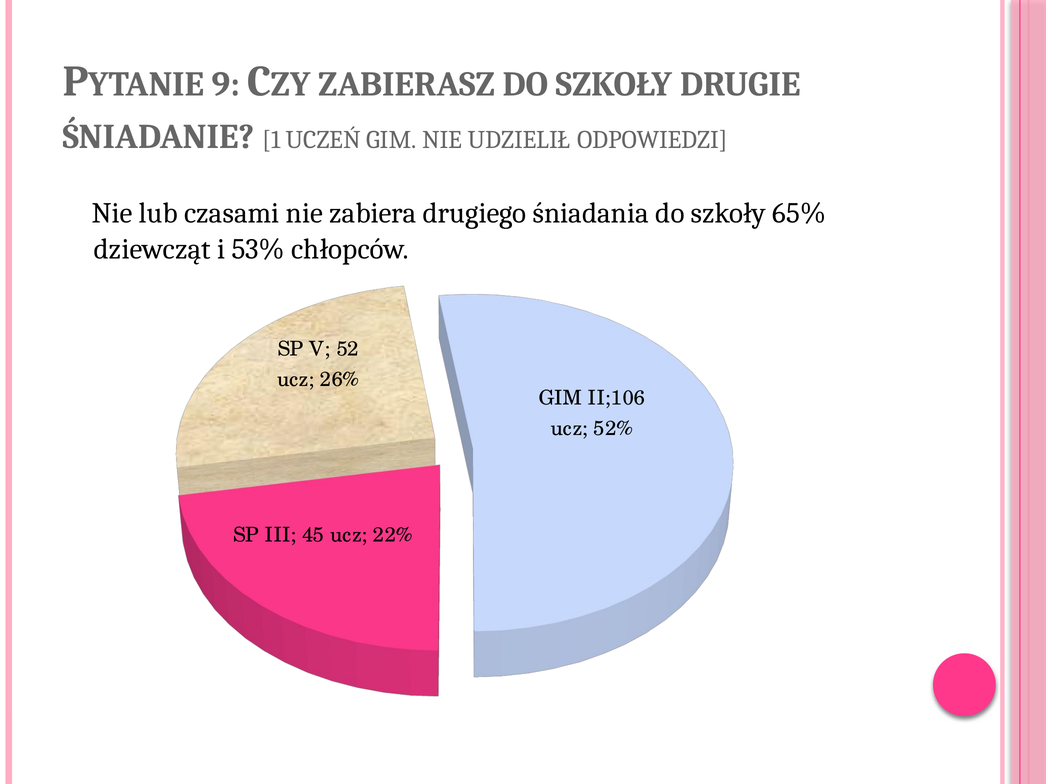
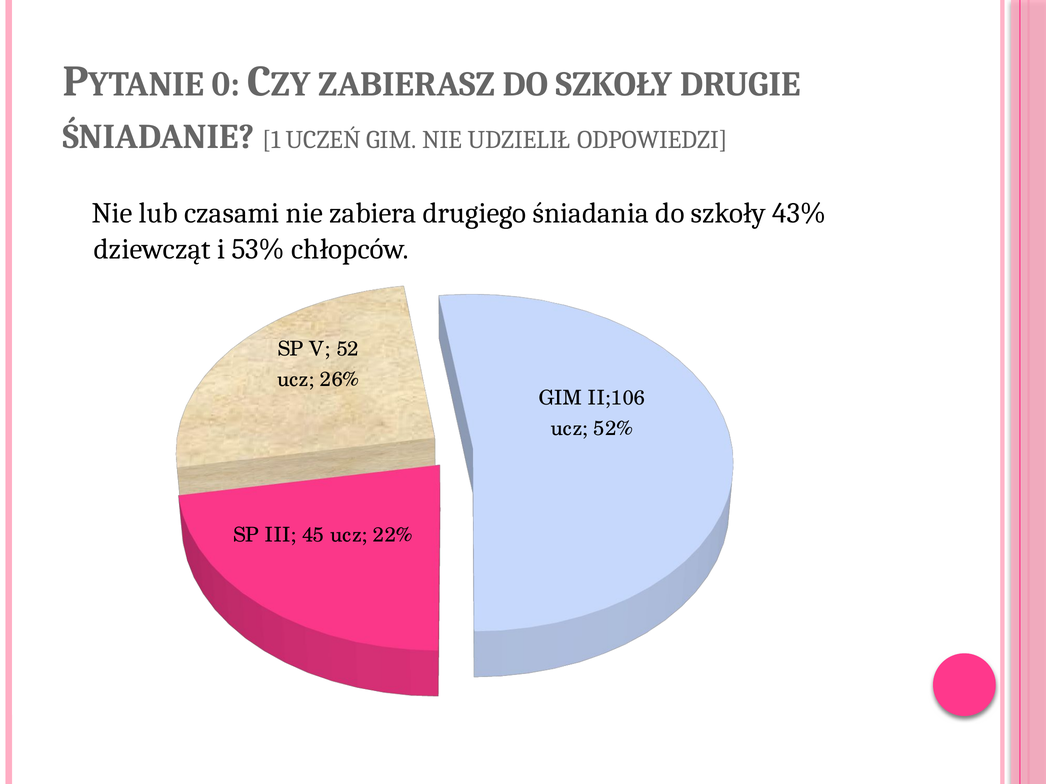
9: 9 -> 0 (226, 84)
65%: 65% -> 43% (799, 213)
